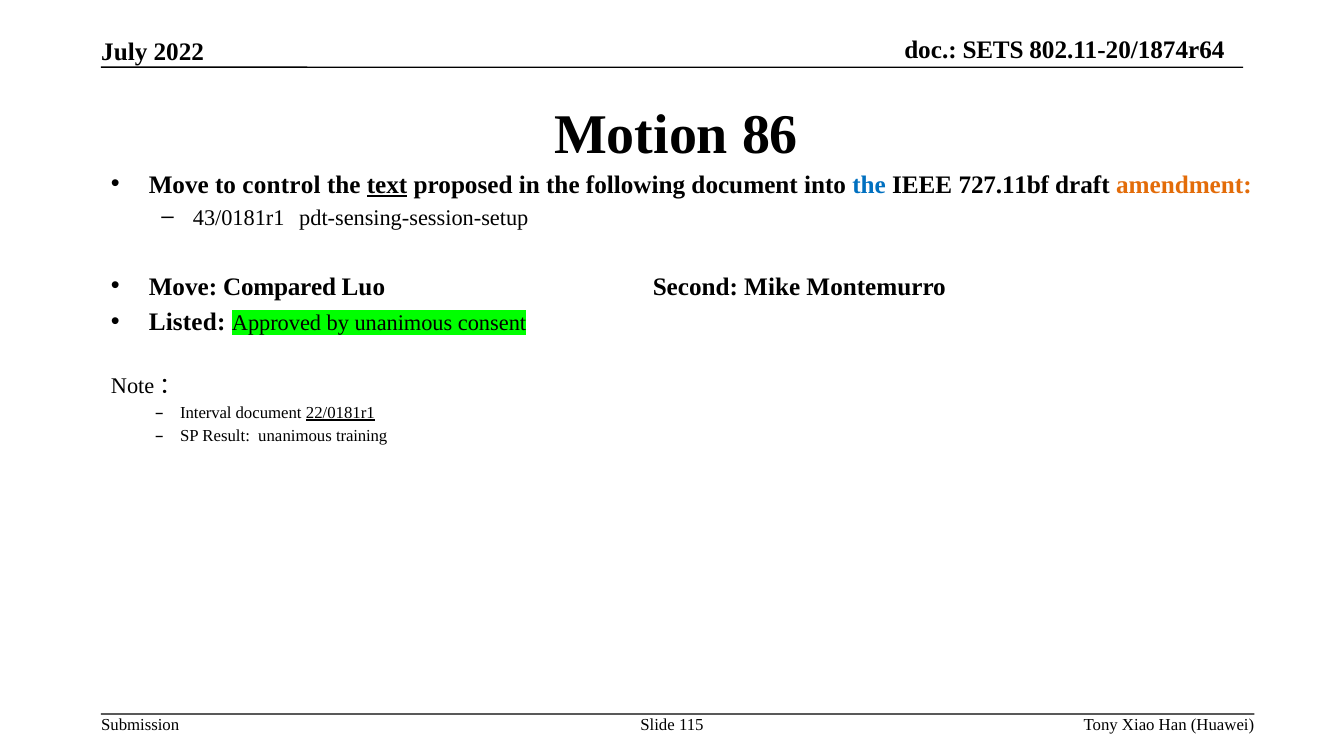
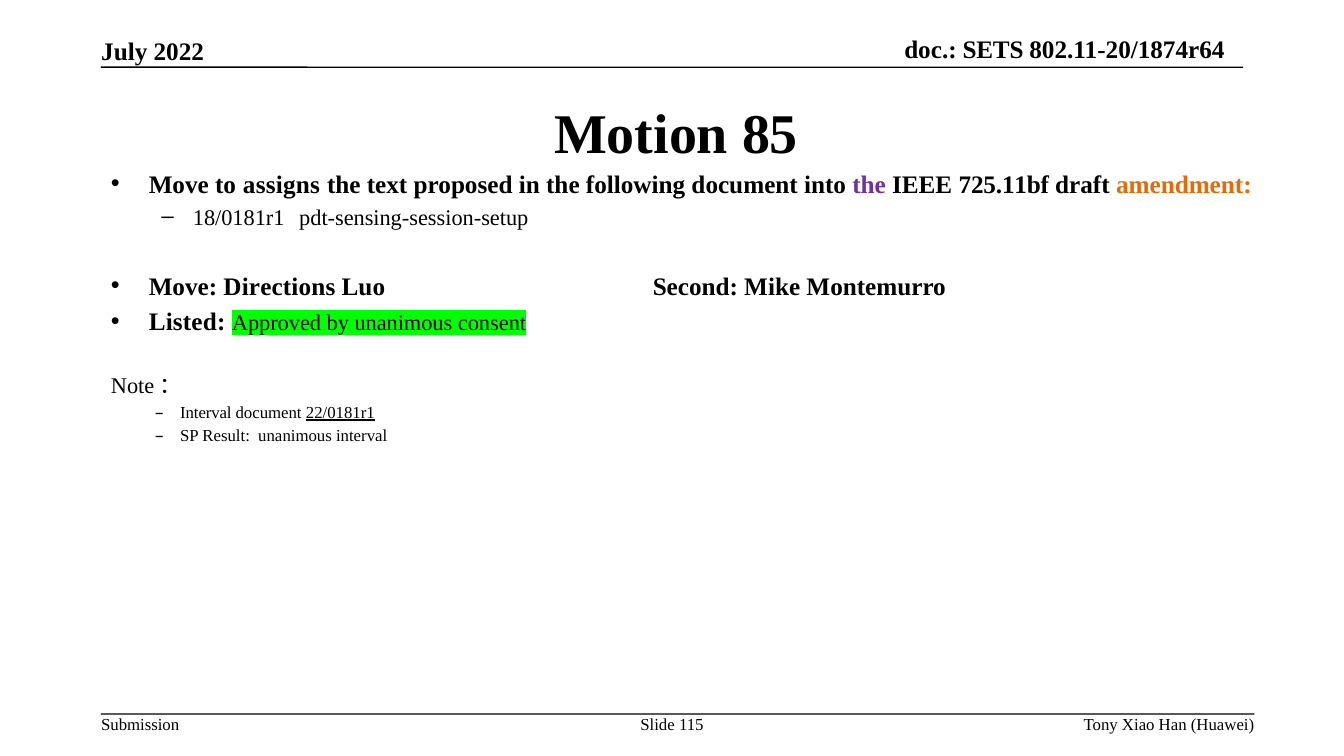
86: 86 -> 85 (770, 135)
control: control -> assigns (281, 185)
text underline: present -> none (387, 185)
the colour: blue -> purple (869, 185)
727.11bf: 727.11bf -> 725.11bf (1004, 185)
43/0181r1: 43/0181r1 -> 18/0181r1 (239, 218)
Compared: Compared -> Directions (279, 287)
unanimous training: training -> interval (362, 436)
